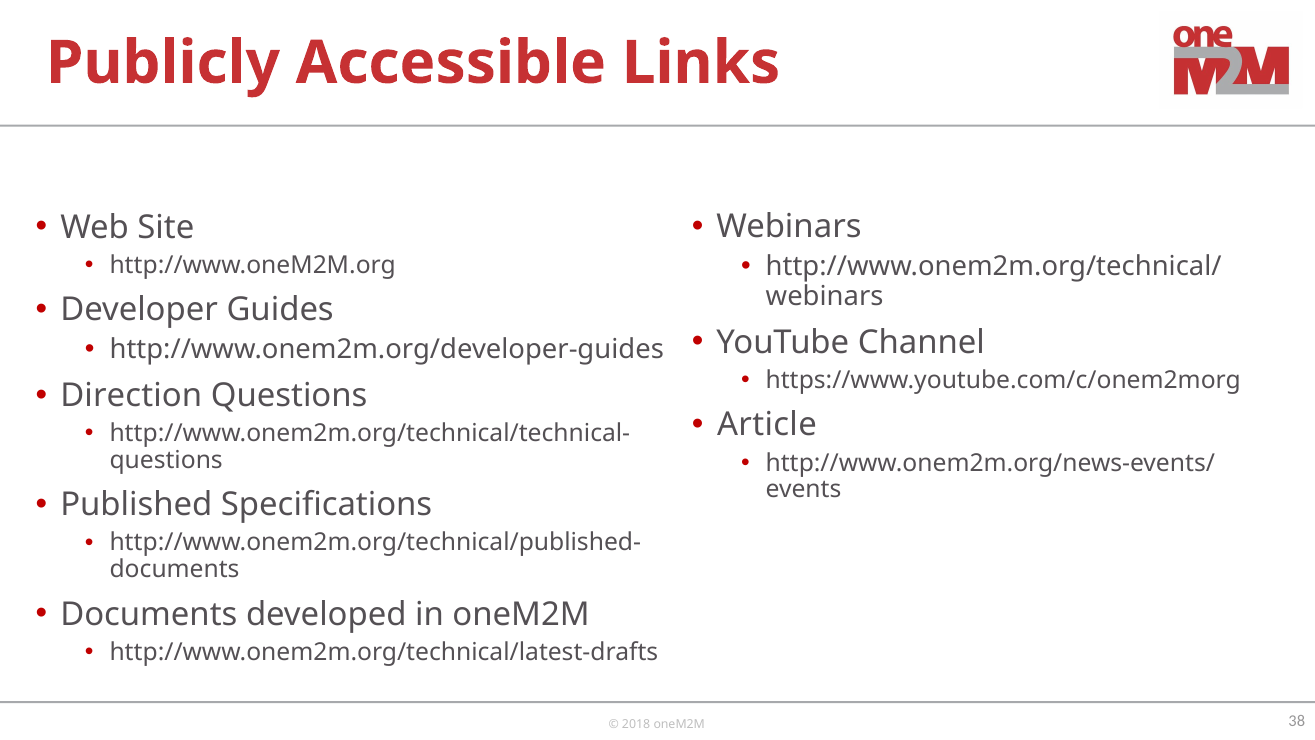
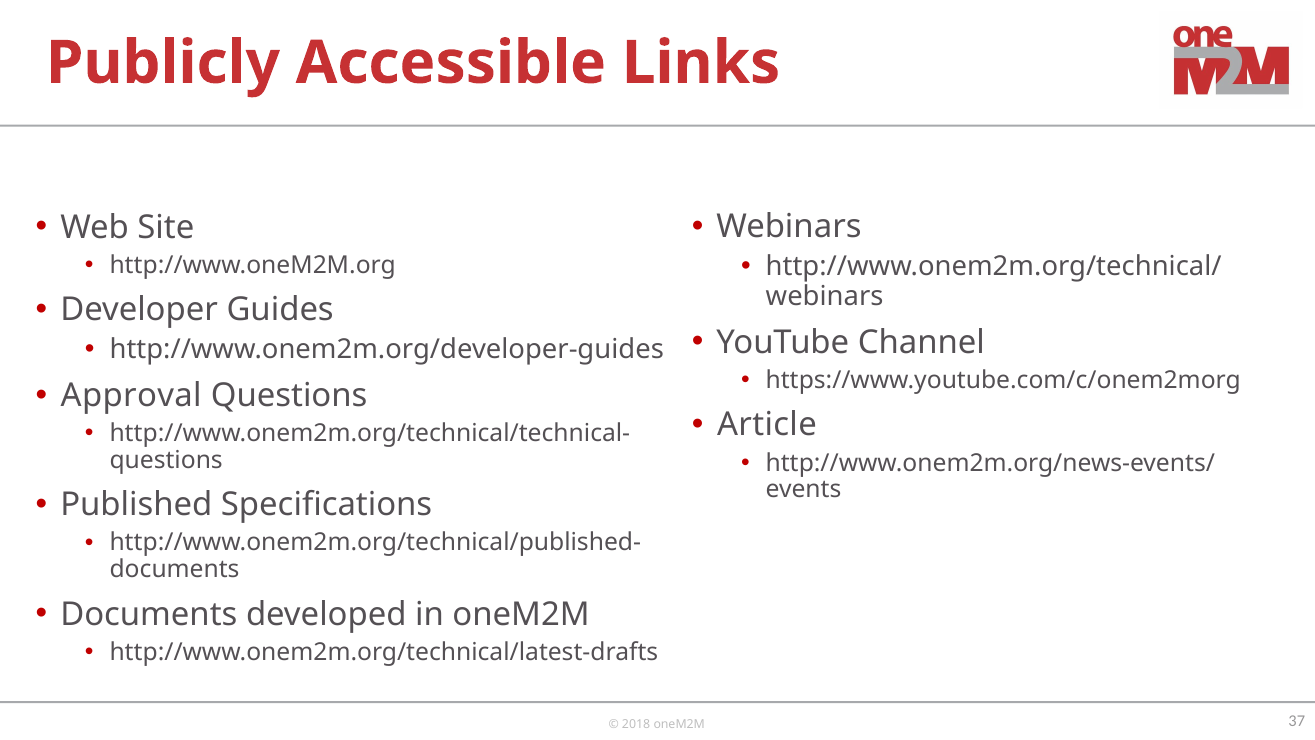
Direction: Direction -> Approval (131, 395)
38: 38 -> 37 (1297, 721)
